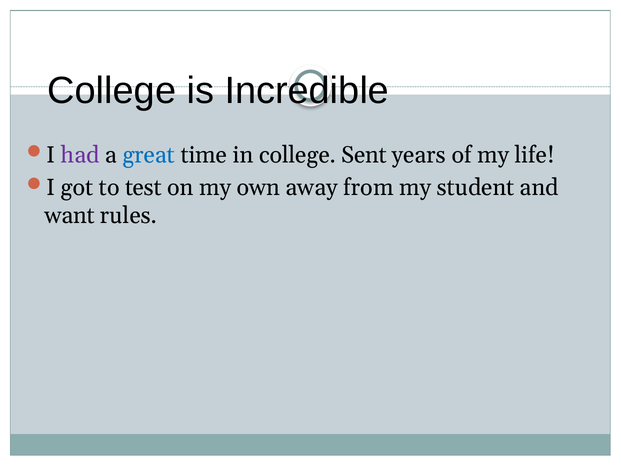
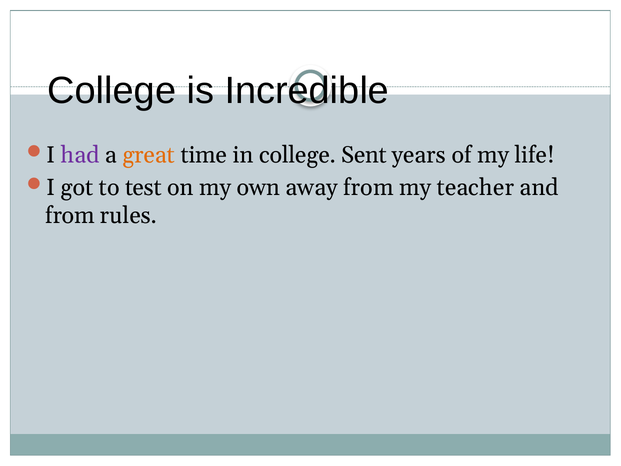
great colour: blue -> orange (149, 155)
student: student -> teacher (475, 188)
want: want -> from (70, 216)
